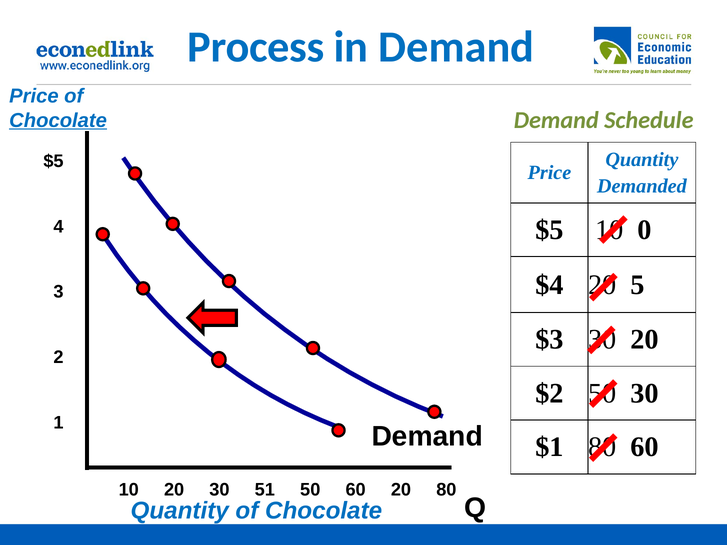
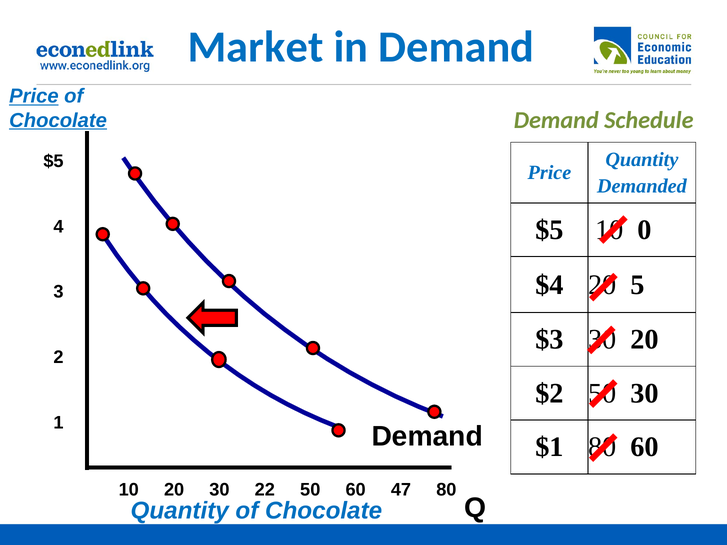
Process: Process -> Market (256, 47)
Price underline: none -> present (34, 96)
51: 51 -> 22 (265, 490)
60 20: 20 -> 47 (401, 490)
